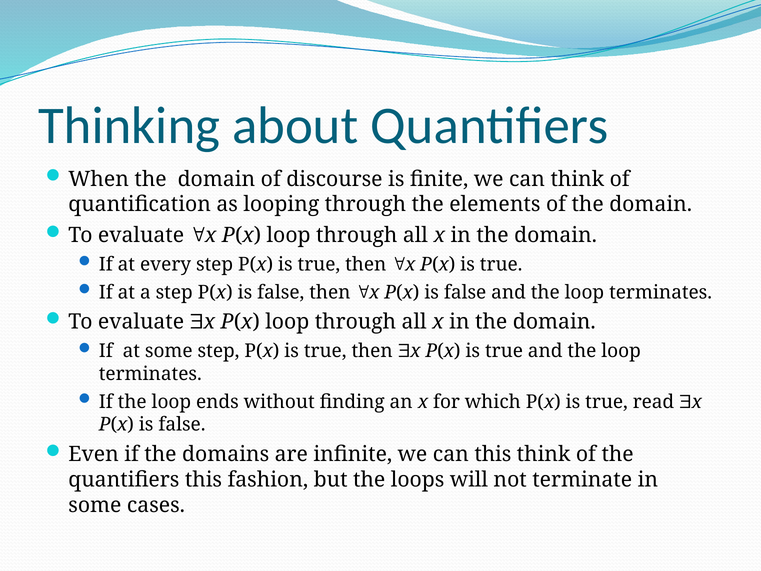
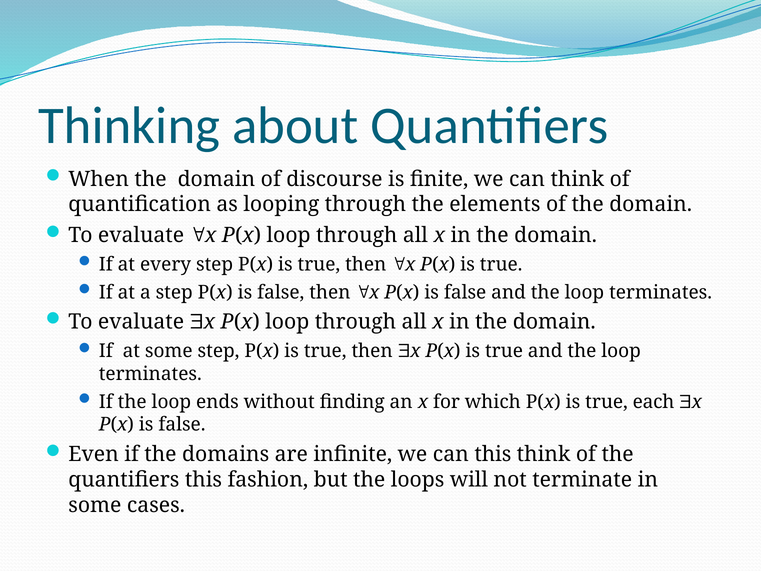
read: read -> each (654, 402)
